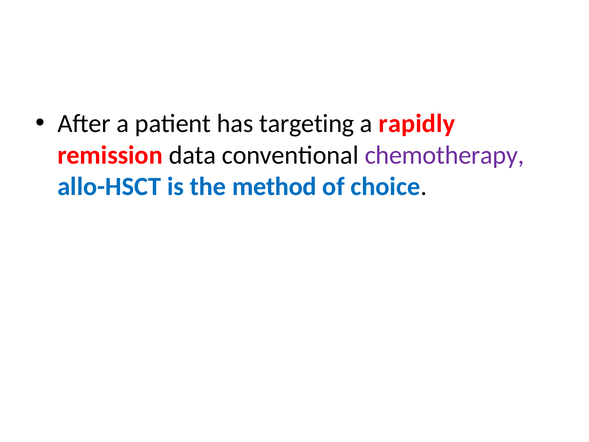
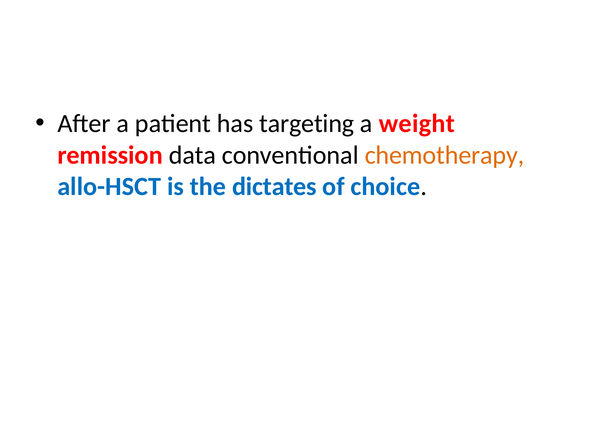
rapidly: rapidly -> weight (417, 124)
chemotherapy colour: purple -> orange (444, 155)
method: method -> dictates (274, 186)
